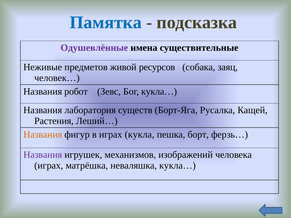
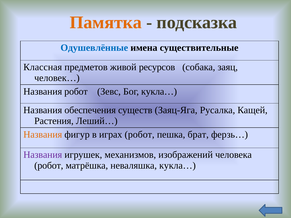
Памятка colour: blue -> orange (106, 22)
Одушевлённые colour: purple -> blue (94, 48)
Неживые: Неживые -> Классная (43, 67)
лаборатория: лаборатория -> обеспечения (90, 110)
Борт-Яга: Борт-Яга -> Заяц-Яга (176, 110)
играх кукла: кукла -> робот (140, 135)
борт: борт -> брат (198, 135)
играх: играх -> робот (49, 166)
